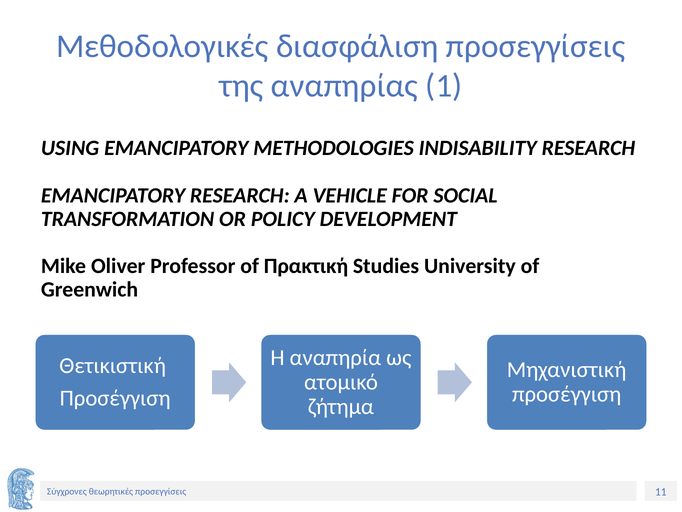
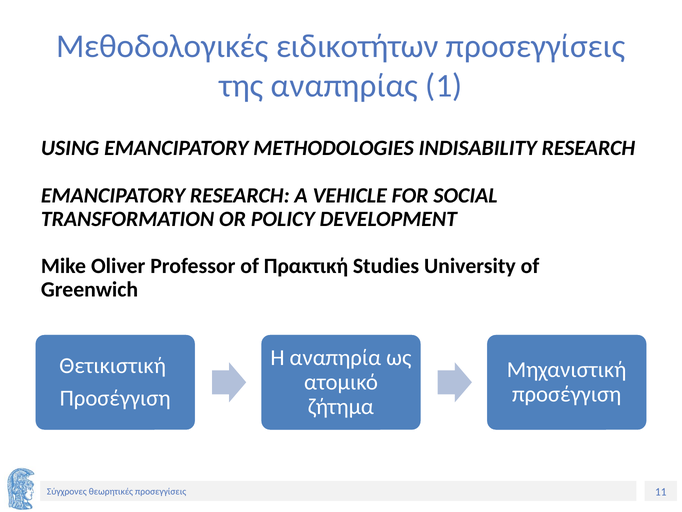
διασφάλιση: διασφάλιση -> ειδικοτήτων (357, 46)
